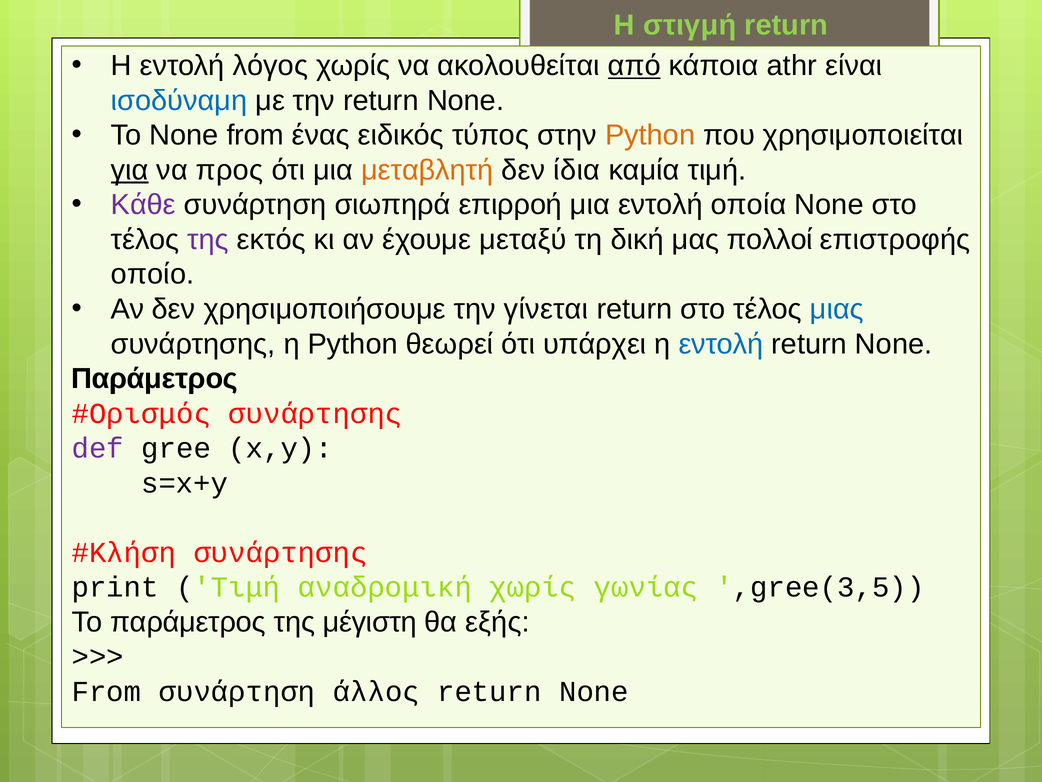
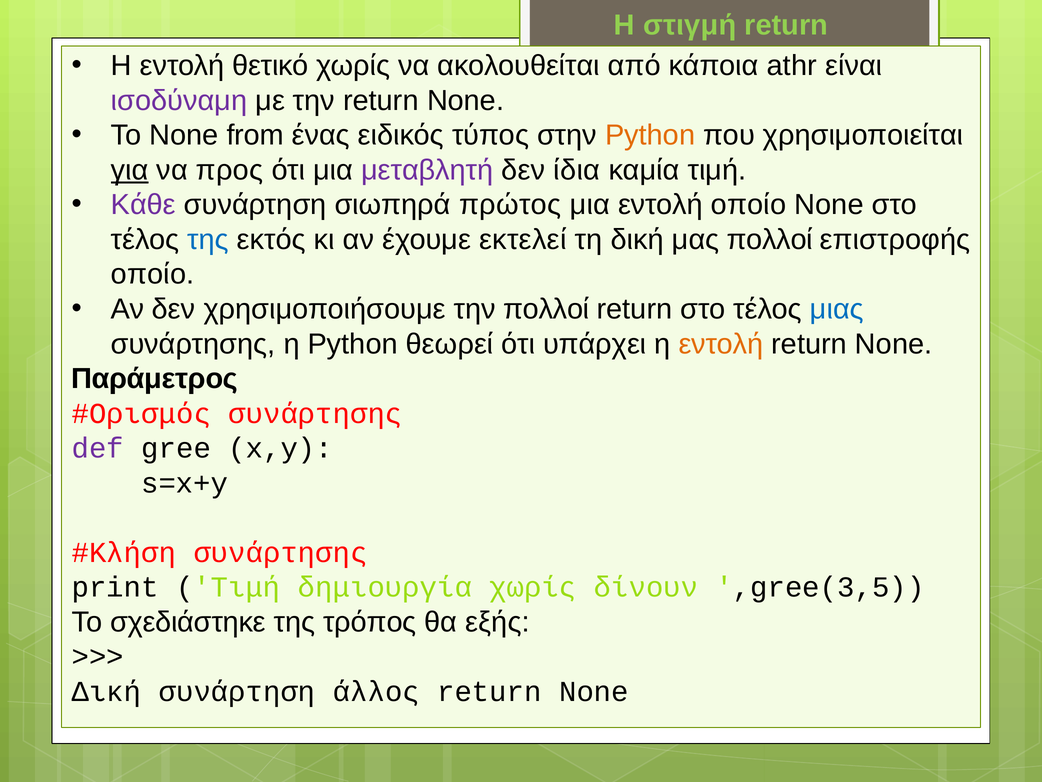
λόγος: λόγος -> θετικό (270, 66)
από underline: present -> none (634, 66)
ισοδύναμη colour: blue -> purple (179, 101)
μεταβλητή colour: orange -> purple (427, 170)
επιρροή: επιρροή -> πρώτος (510, 205)
εντολή οποία: οποία -> οποίο (748, 205)
της colour: purple -> blue (208, 239)
μεταξύ: μεταξύ -> εκτελεί (523, 239)
την γίνεται: γίνεται -> πολλοί (546, 309)
εντολή colour: blue -> orange (721, 344)
αναδρομική: αναδρομική -> δημιουργία (385, 587)
γωνίας: γωνίας -> δίνουν (646, 587)
Το παράμετρος: παράμετρος -> σχεδιάστηκε (188, 622)
μέγιστη: μέγιστη -> τρόπος (370, 622)
From: From -> Δική (106, 691)
